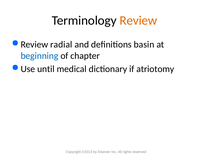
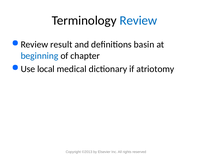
Review colour: orange -> blue (138, 21)
radial: radial -> result (61, 44)
until: until -> local (46, 69)
